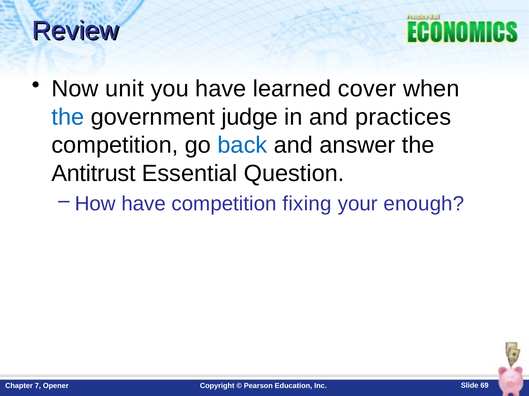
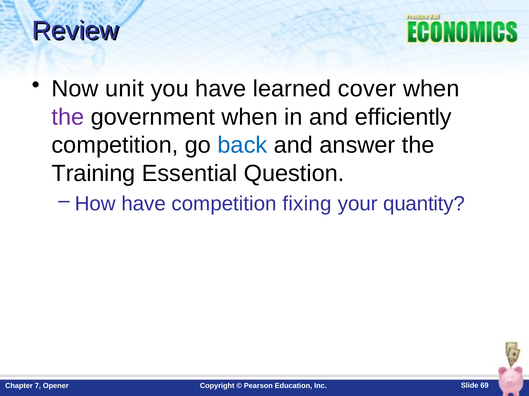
the colour: blue -> purple (68, 117)
government judge: judge -> when (250, 117)
practices: practices -> efficiently (403, 117)
Antitrust: Antitrust -> Training (93, 174)
enough: enough -> quantity (424, 204)
